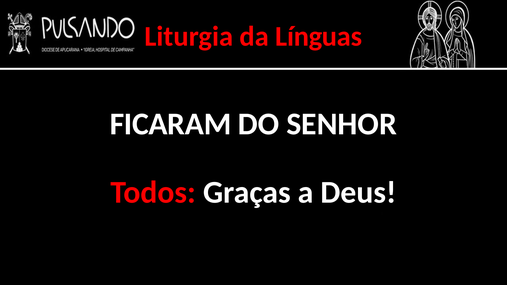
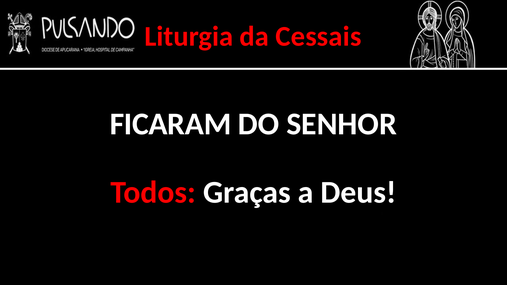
Línguas: Línguas -> Cessais (318, 36)
